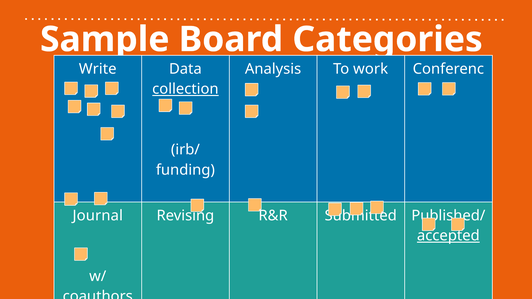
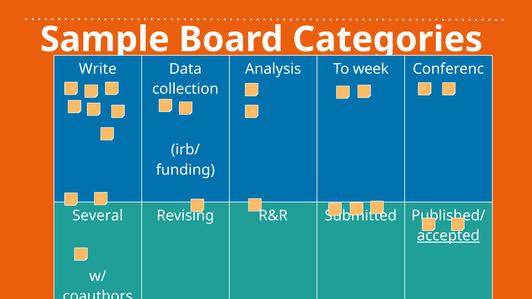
work: work -> week (371, 69)
collection underline: present -> none (185, 89)
Journal: Journal -> Several (98, 216)
